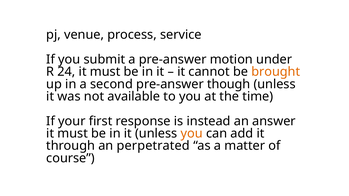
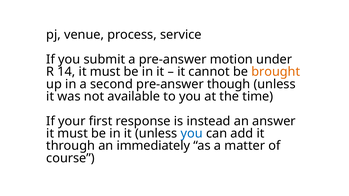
24: 24 -> 14 (66, 72)
you colour: orange -> blue (192, 134)
perpetrated: perpetrated -> immediately (153, 146)
